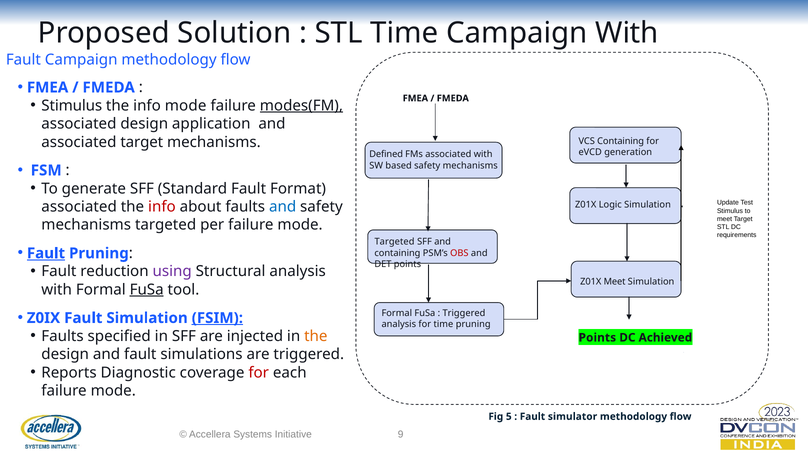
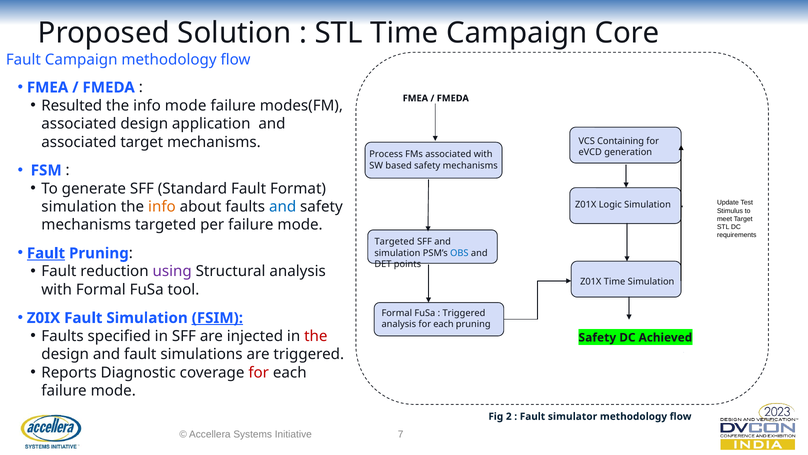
Campaign With: With -> Core (627, 33)
Stimulus: Stimulus -> Resulted (72, 106)
modes(FM underline: present -> none (301, 106)
Defined: Defined -> Process (386, 154)
associated: associated -> simulation (79, 207)
info colour: red -> orange (162, 207)
containing: containing -> simulation (397, 253)
OBS colour: red -> blue (459, 253)
Z01X Meet: Meet -> Time (615, 281)
FuSa underline: present -> none (147, 289)
analysis for time: time -> each (443, 324)
the colour: orange -> red (316, 336)
Points: Points -> Safety (597, 337)
5: 5 -> 2 (509, 416)
9: 9 -> 7 (401, 434)
